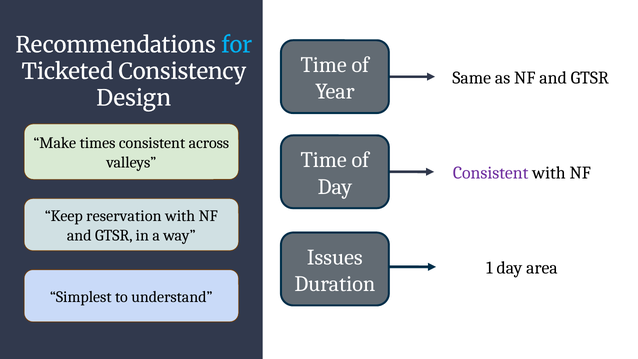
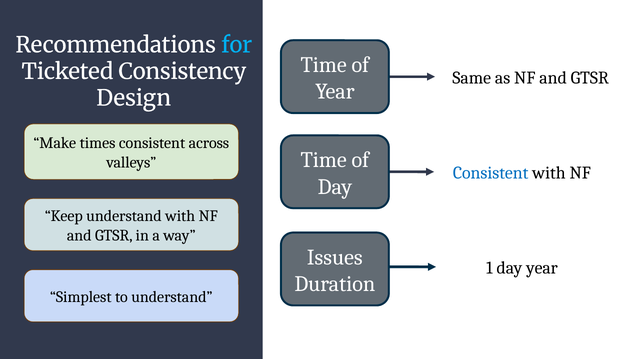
Consistent colour: purple -> blue (491, 173)
Keep reservation: reservation -> understand (124, 216)
day area: area -> year (542, 268)
